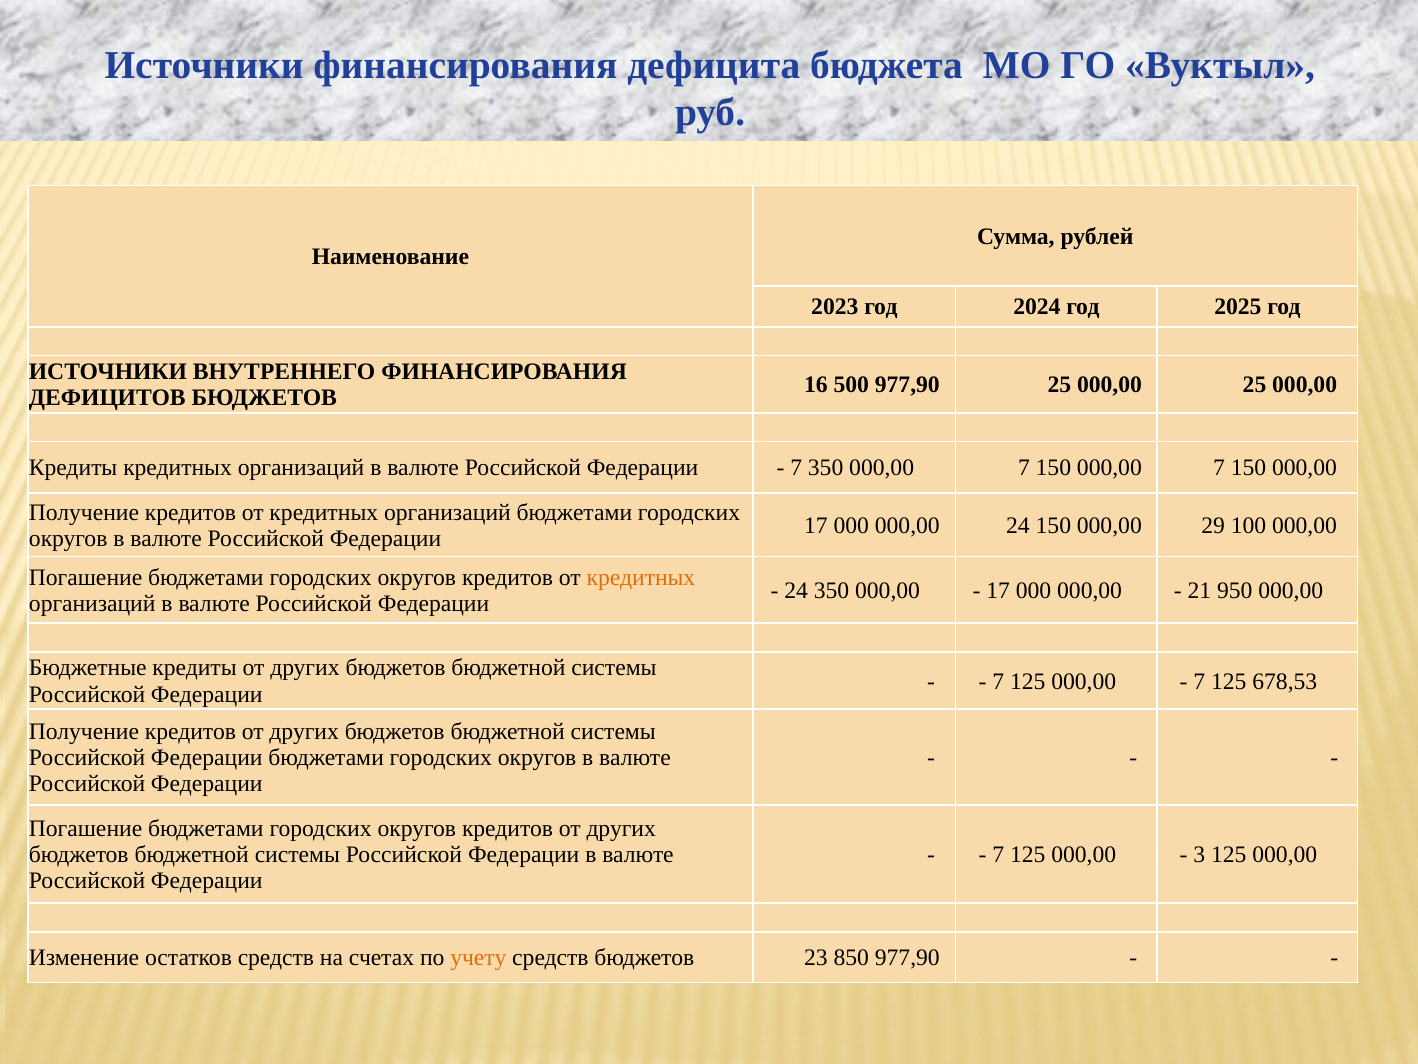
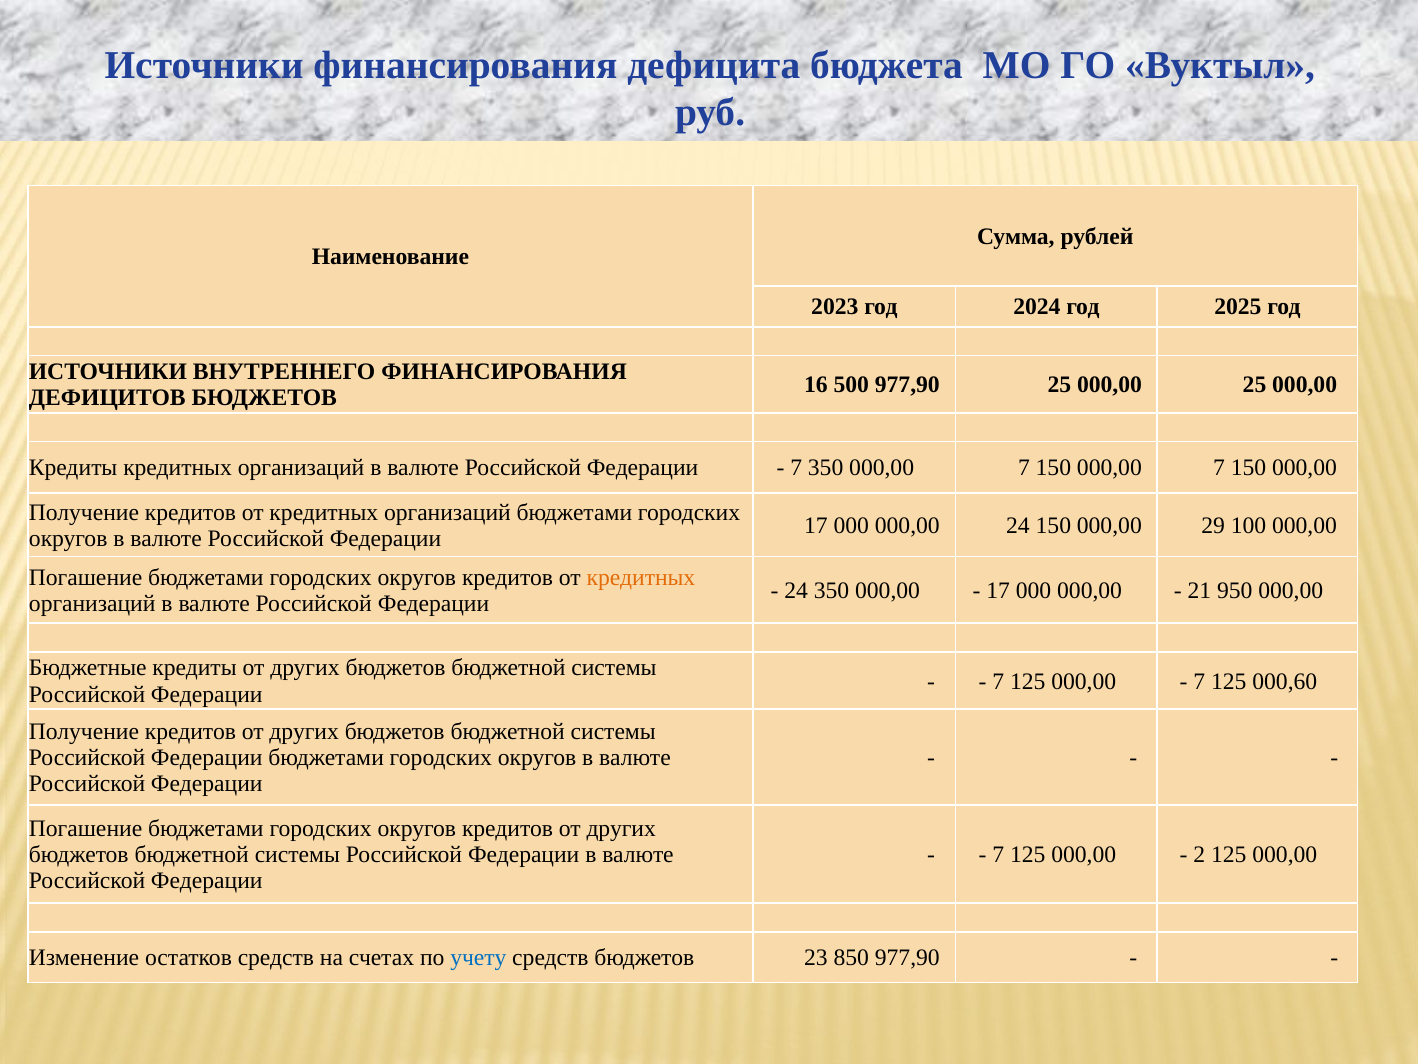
678,53: 678,53 -> 000,60 (1285, 681)
3: 3 -> 2 (1199, 854)
учету colour: orange -> blue (478, 957)
